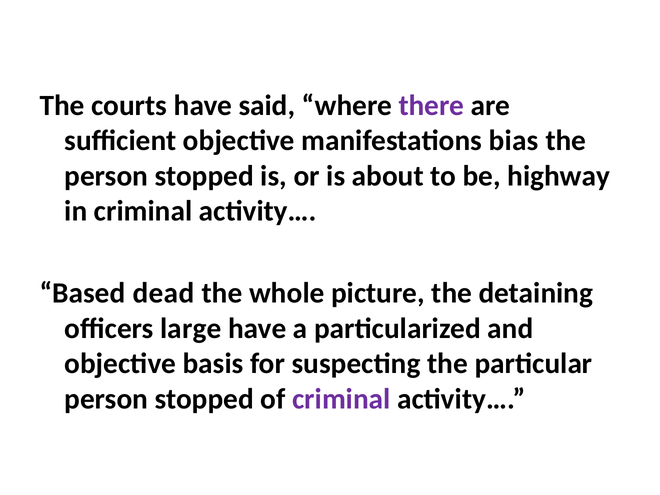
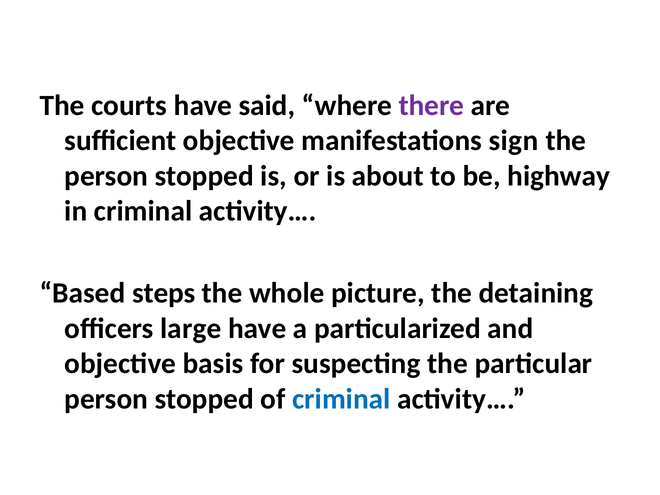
bias: bias -> sign (514, 141)
dead: dead -> steps (164, 293)
criminal colour: purple -> blue (341, 399)
